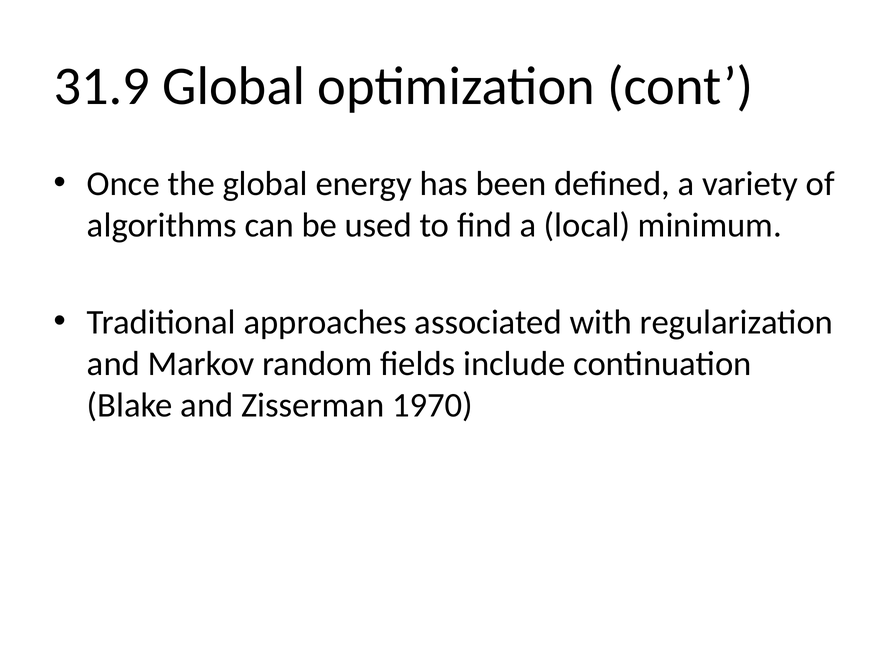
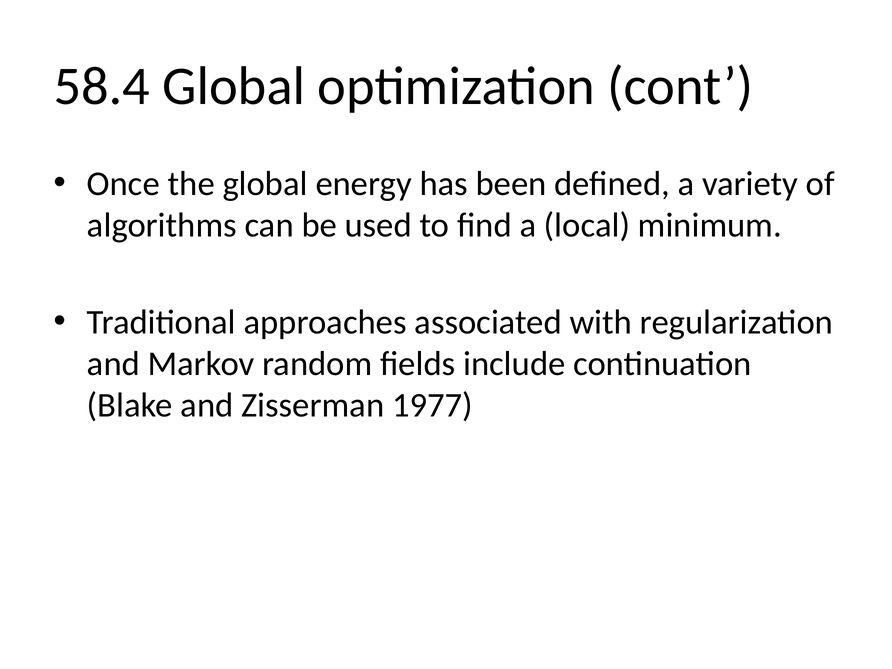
31.9: 31.9 -> 58.4 (102, 86)
1970: 1970 -> 1977 (432, 405)
